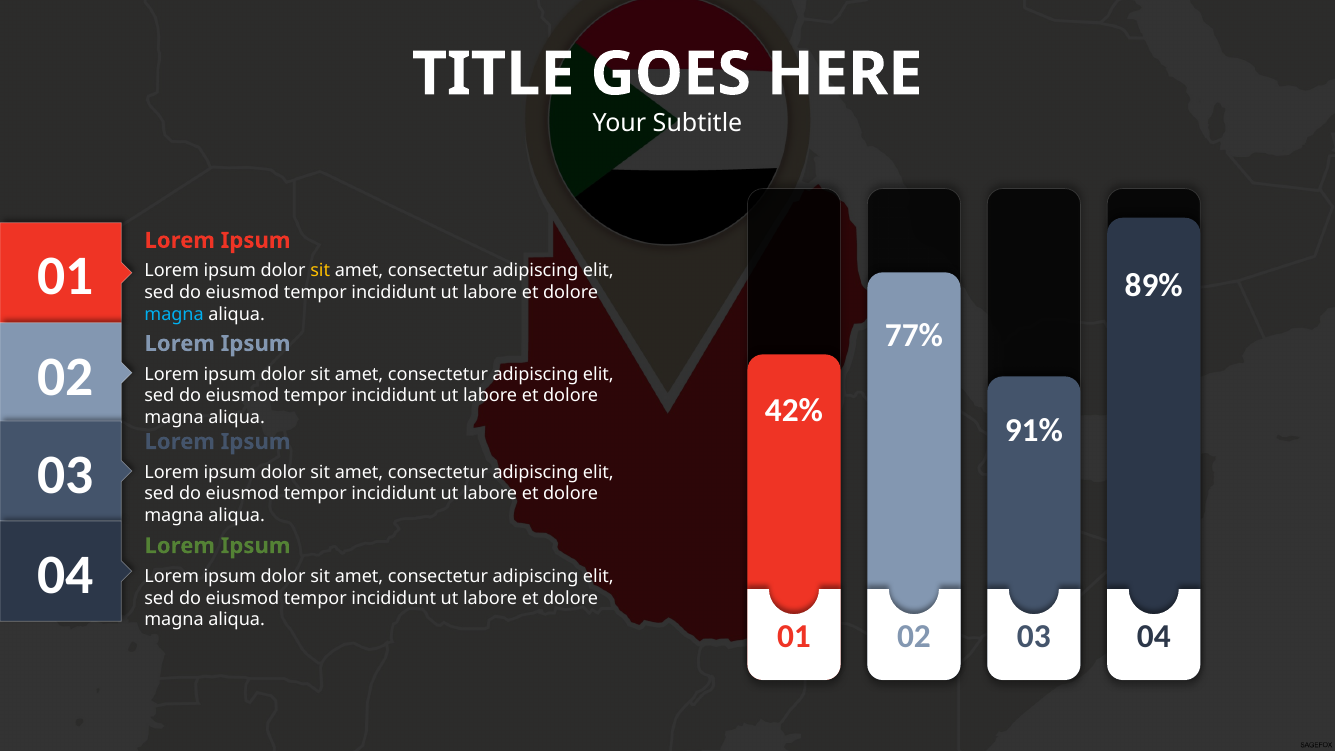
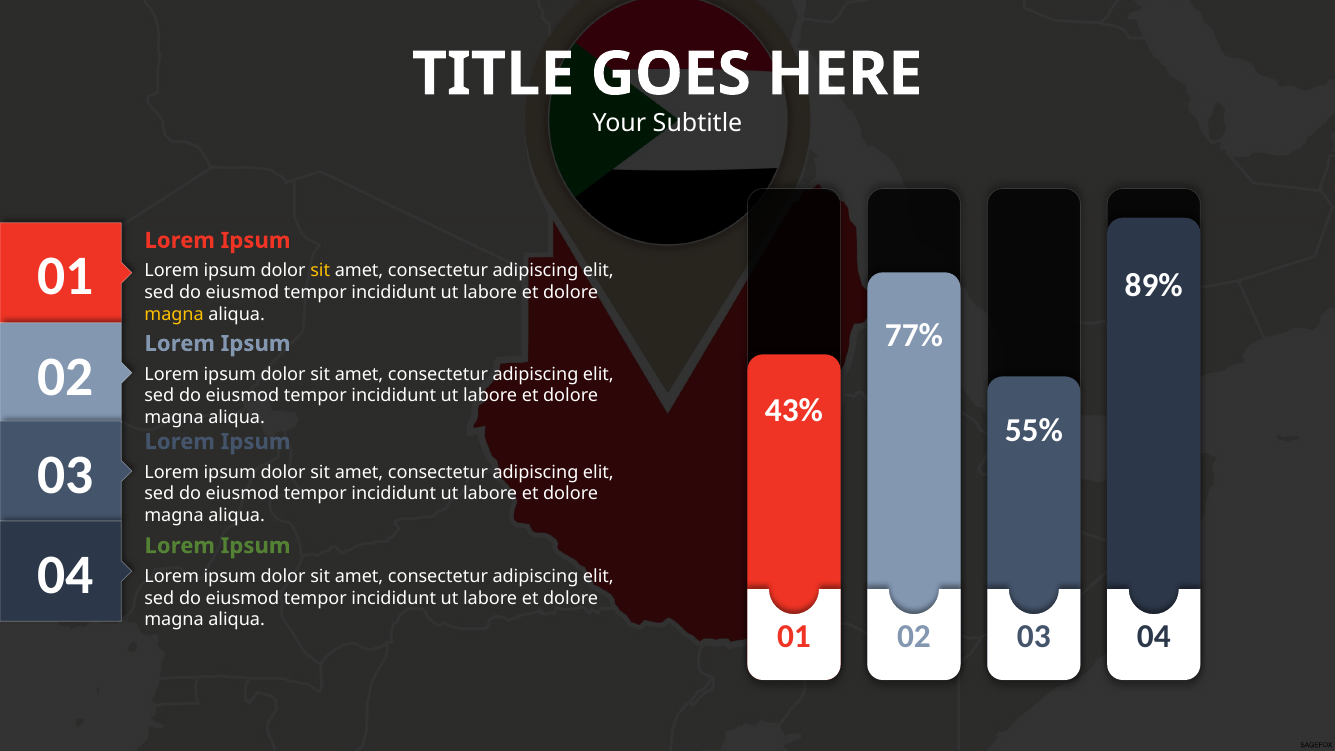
magna colour: light blue -> yellow (174, 314)
42%: 42% -> 43% (794, 410)
91%: 91% -> 55% (1034, 430)
